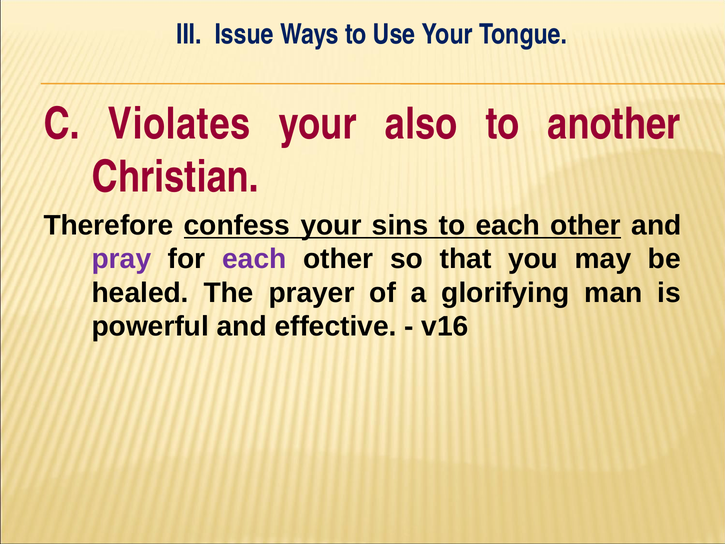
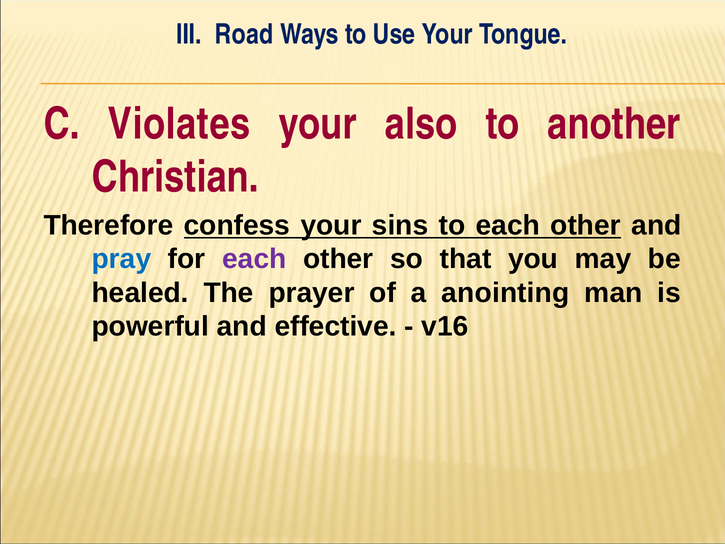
Issue: Issue -> Road (244, 35)
pray colour: purple -> blue (122, 259)
glorifying: glorifying -> anointing (505, 293)
